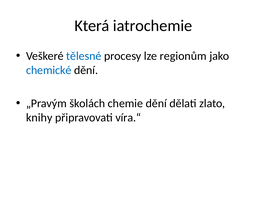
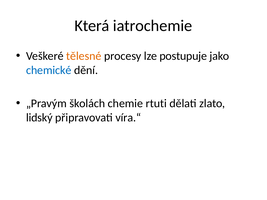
tělesné colour: blue -> orange (84, 56)
regionům: regionům -> postupuje (183, 56)
chemie dění: dění -> rtuti (156, 103)
knihy: knihy -> lidský (39, 118)
